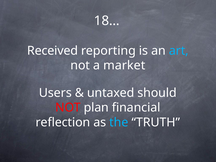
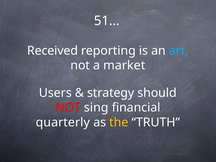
18…: 18… -> 51… (107, 21)
untaxed: untaxed -> strategy (111, 93)
plan: plan -> sing (96, 108)
reflection: reflection -> quarterly (63, 122)
the colour: light blue -> yellow (119, 122)
